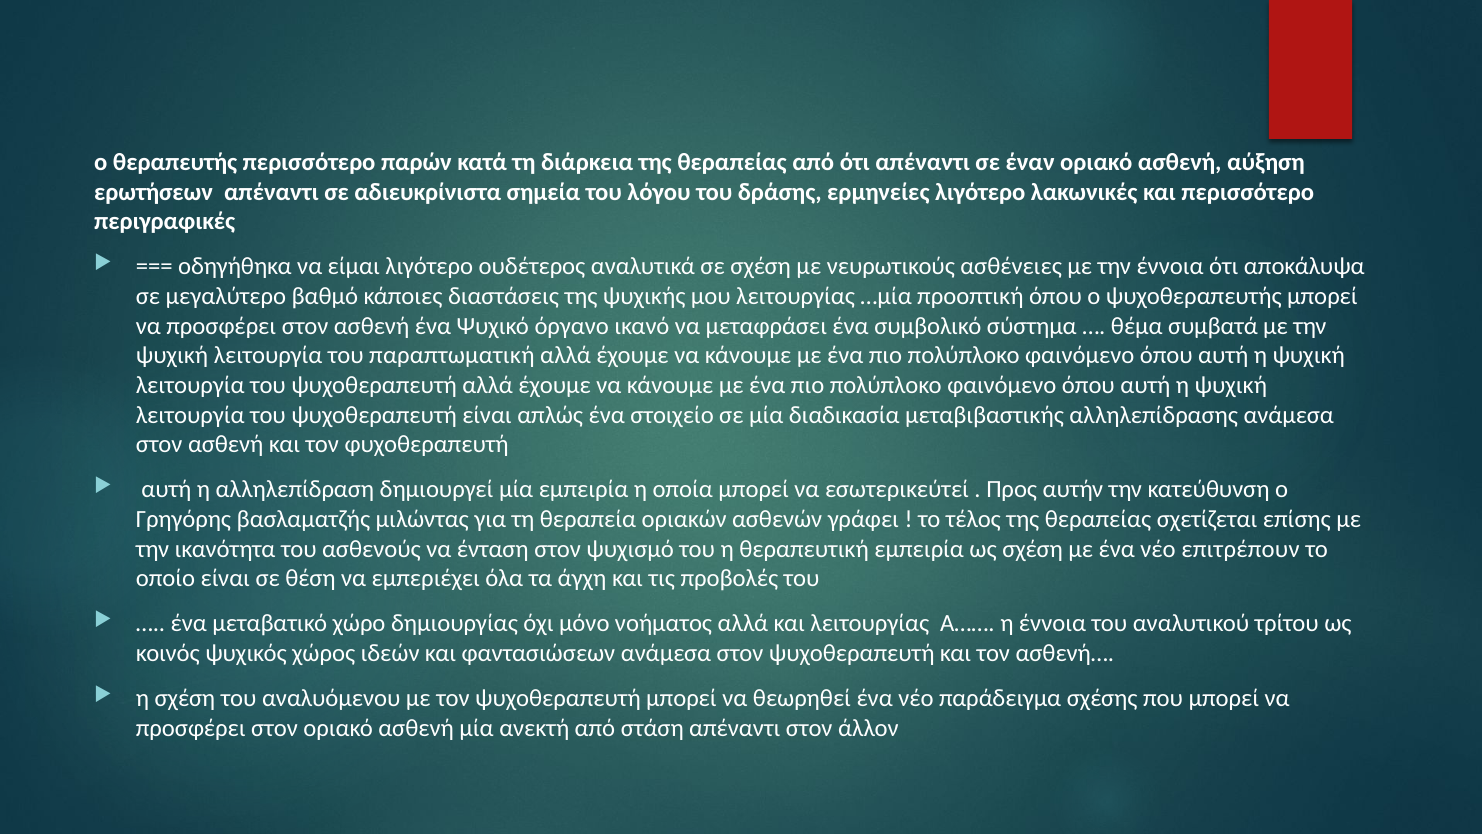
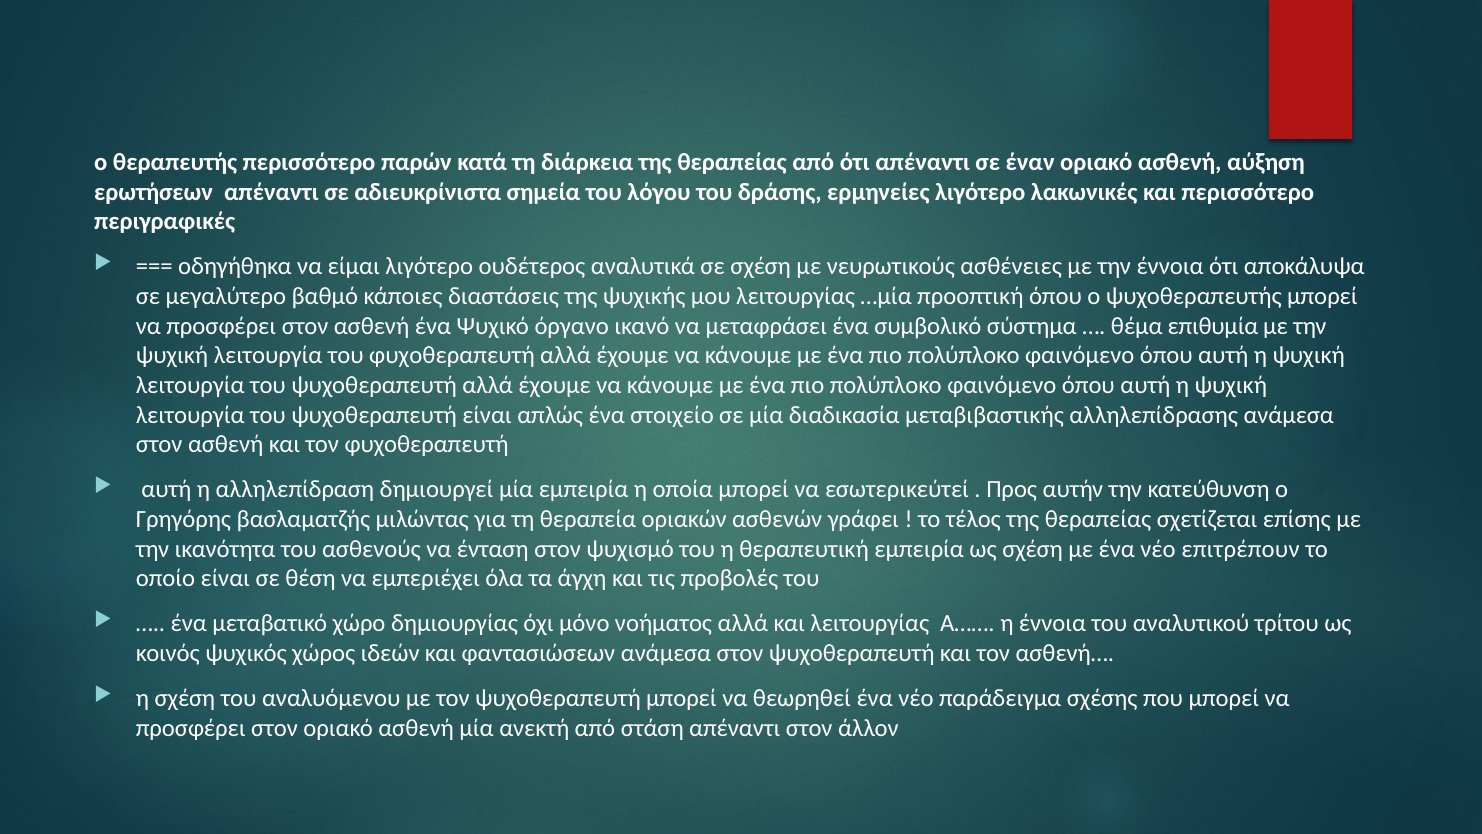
συμβατά: συμβατά -> επιθυμία (1213, 326)
του παραπτωματική: παραπτωματική -> φυχοθεραπευτή (452, 356)
